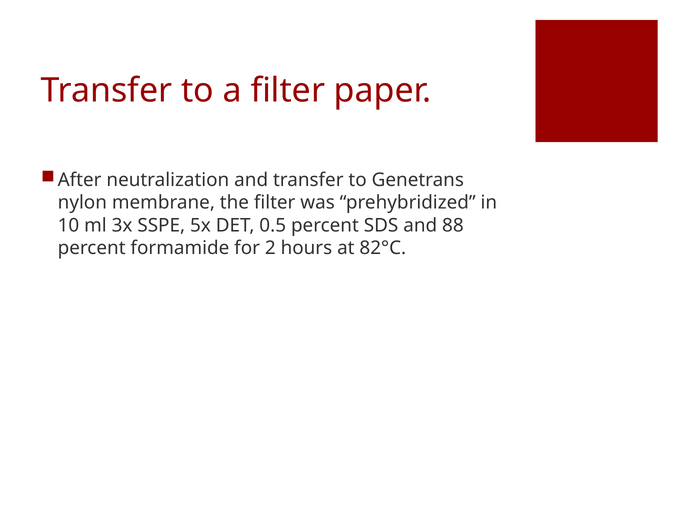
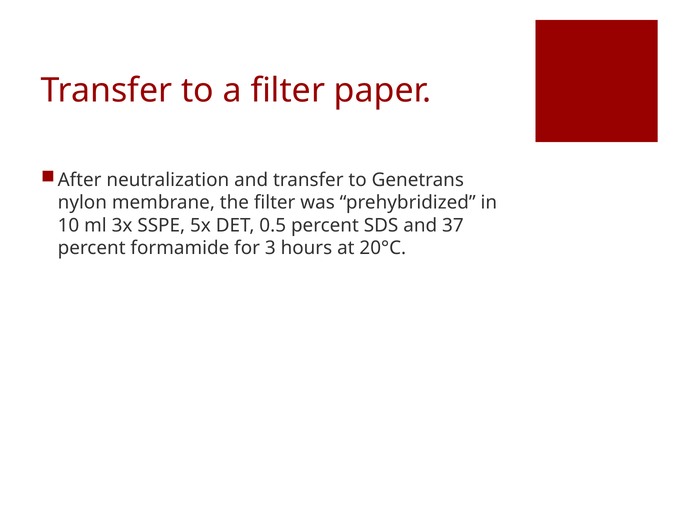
88: 88 -> 37 (453, 225)
2: 2 -> 3 (270, 248)
82°C: 82°C -> 20°C (383, 248)
